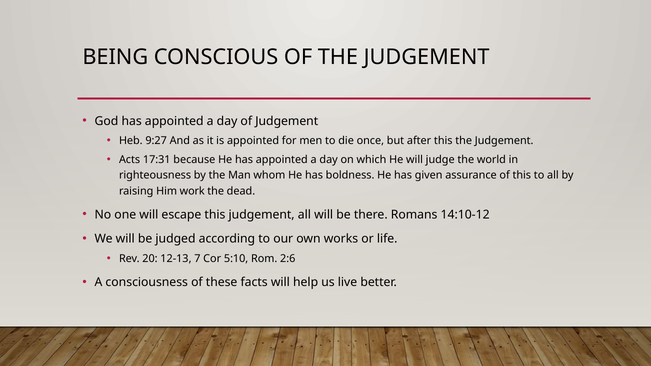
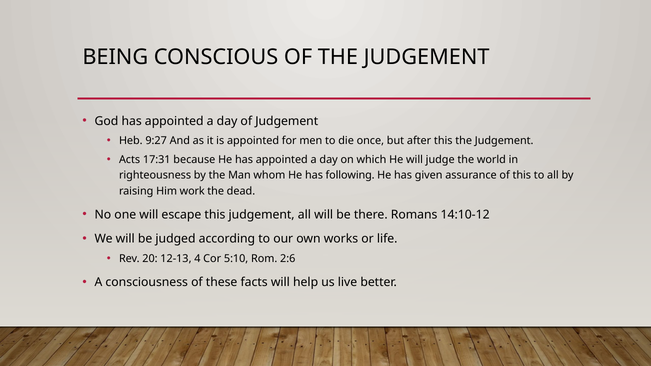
boldness: boldness -> following (350, 175)
7: 7 -> 4 (197, 259)
